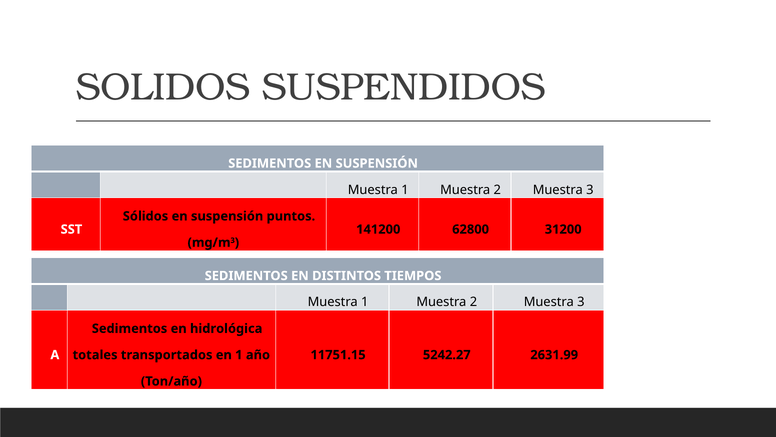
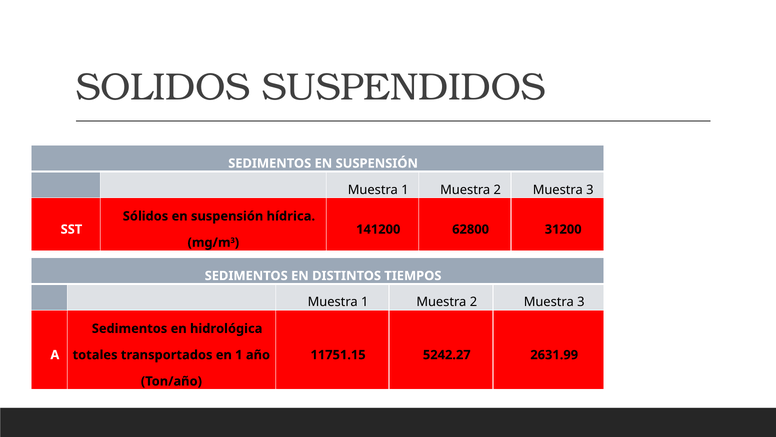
puntos: puntos -> hídrica (291, 216)
